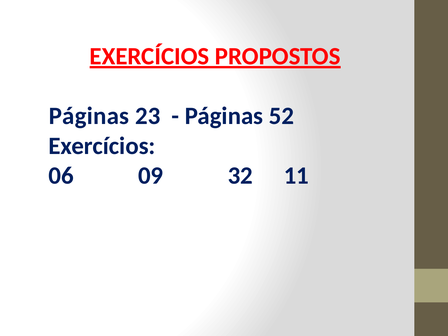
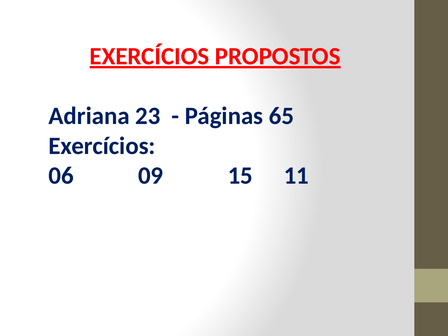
Páginas: Páginas -> Adriana (89, 116)
52: 52 -> 65 (281, 116)
32: 32 -> 15 (240, 176)
